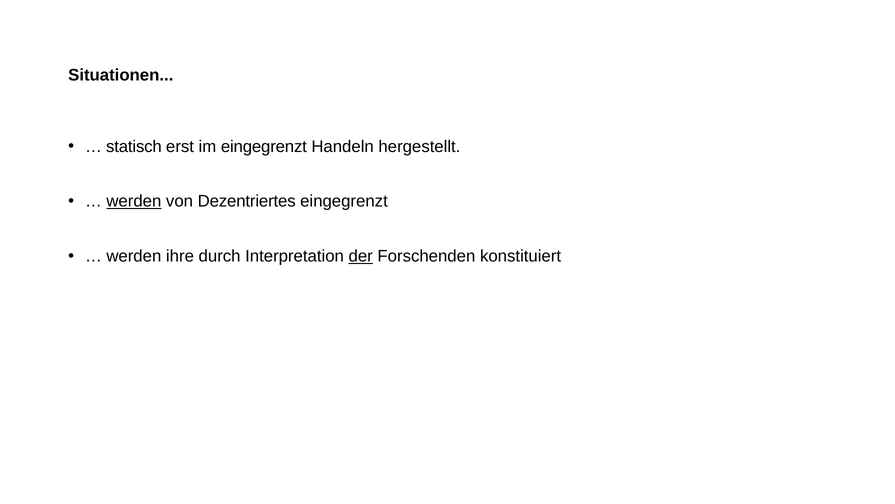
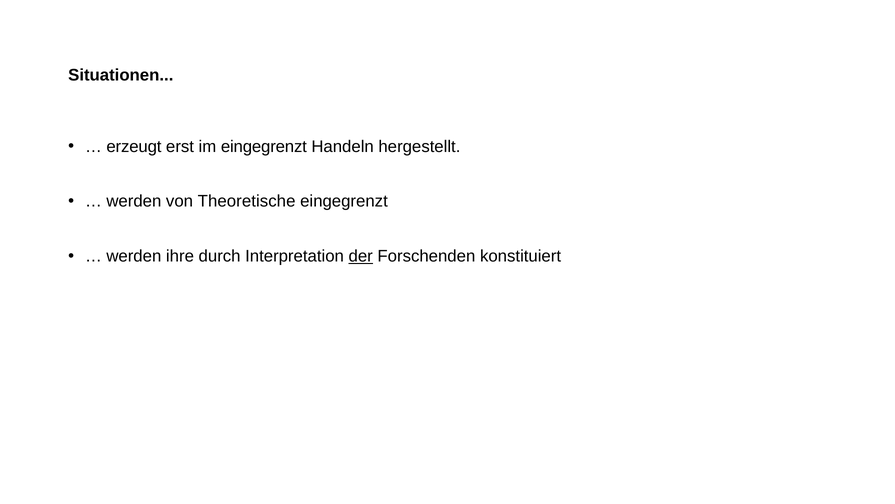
statisch: statisch -> erzeugt (134, 146)
werden underline: present -> none (134, 201)
Dezentriertes: Dezentriertes -> Theoretische (247, 201)
